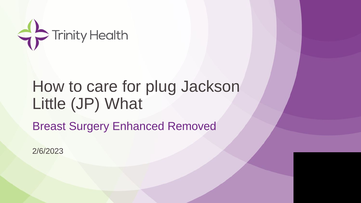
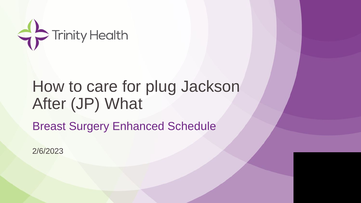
Little: Little -> After (49, 104)
Removed: Removed -> Schedule (192, 126)
